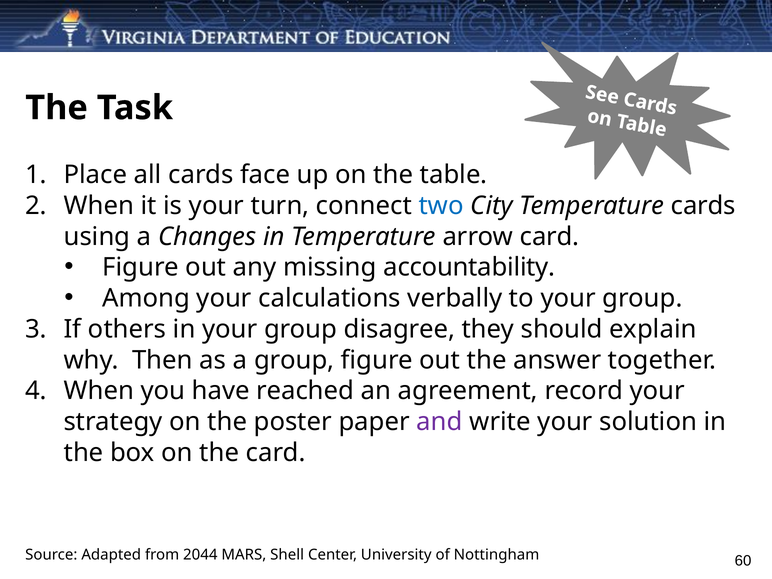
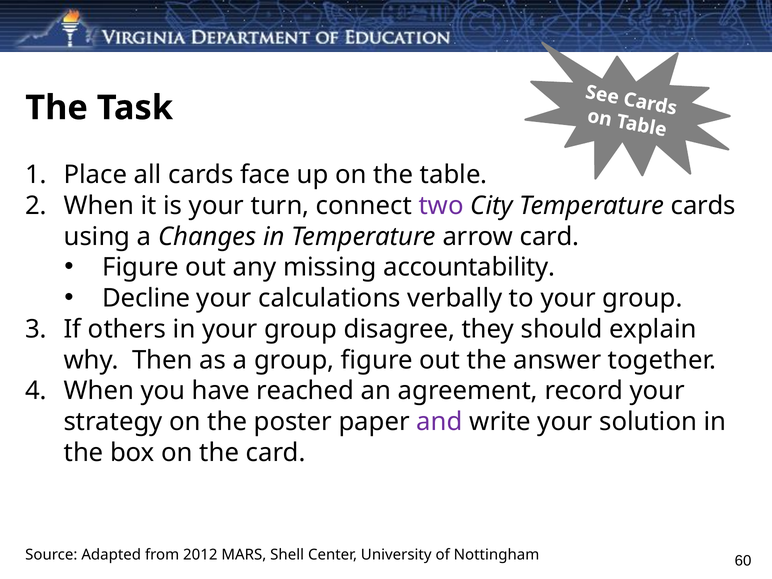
two colour: blue -> purple (441, 206)
Among: Among -> Decline (146, 298)
2044: 2044 -> 2012 (200, 555)
